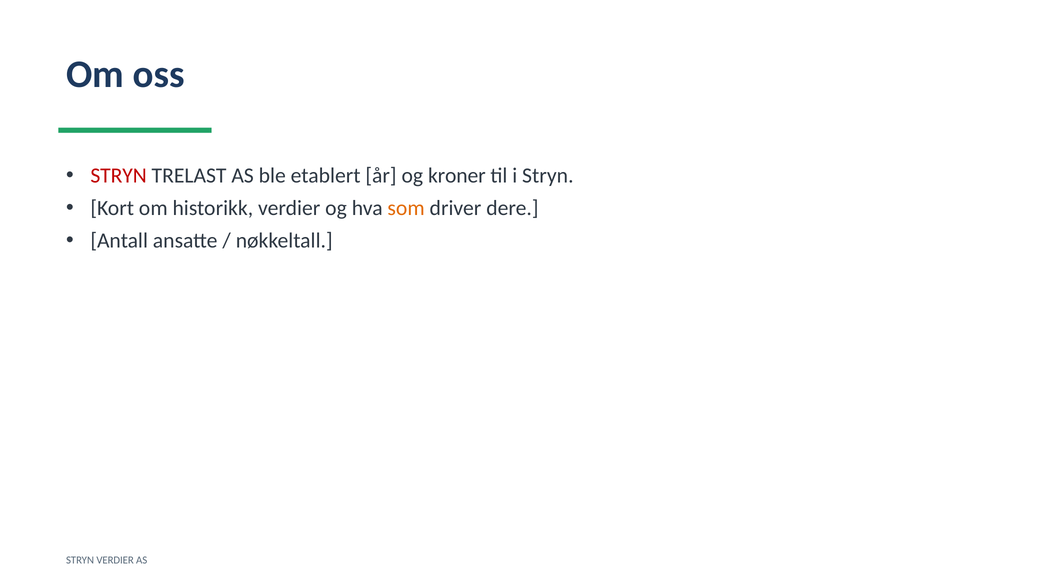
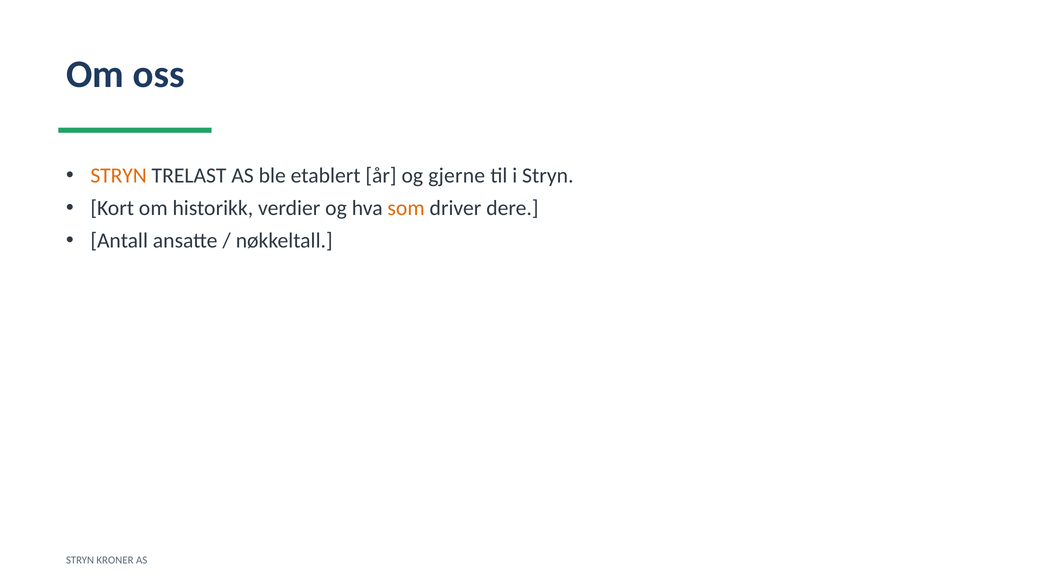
STRYN colour: red -> orange (119, 176)
kroner: kroner -> gjerne (457, 176)
STRYN VERDIER: VERDIER -> KRONER (115, 560)
